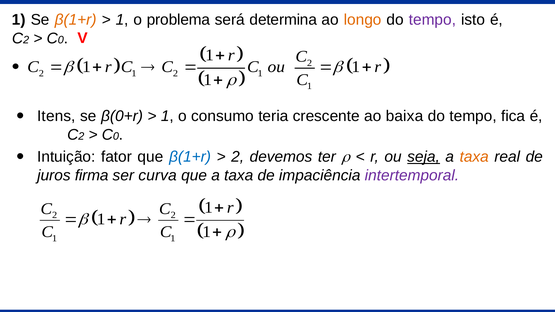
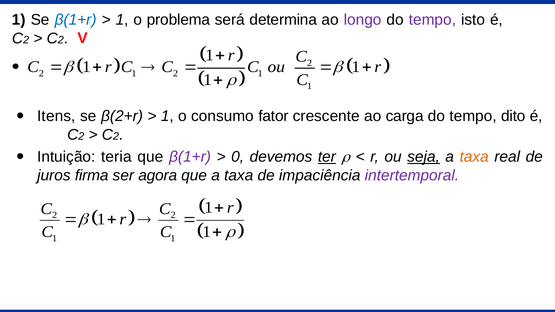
β(1+r colour: orange -> blue (76, 20)
longo colour: orange -> purple (363, 20)
0: 0 -> 2 (61, 40)
β(0+r: β(0+r -> β(2+r (122, 116)
teria: teria -> fator (273, 116)
baixa: baixa -> carga (405, 116)
fica: fica -> dito (513, 116)
0: 0 -> 2 (116, 136)
fator: fator -> teria (116, 157)
β(1+r colour: blue -> purple (190, 157)
2: 2 -> 0 (238, 157)
ter underline: none -> present (327, 157)
curva: curva -> agora (158, 176)
